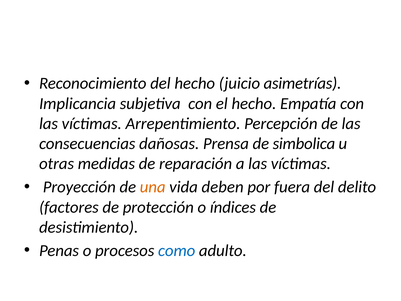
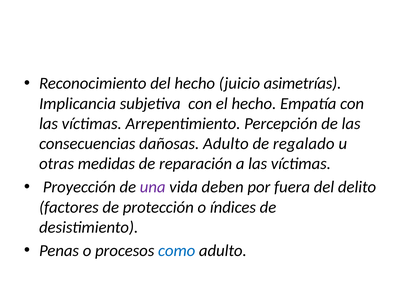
dañosas Prensa: Prensa -> Adulto (226, 144)
simbolica: simbolica -> regalado (304, 144)
una colour: orange -> purple (153, 187)
